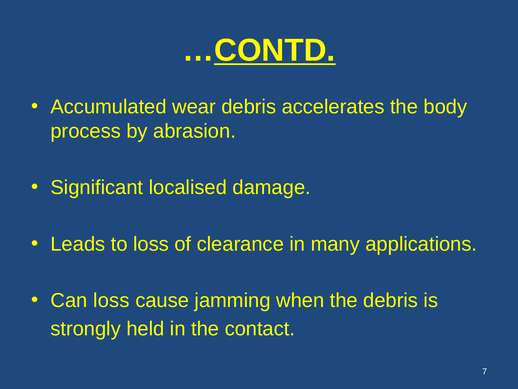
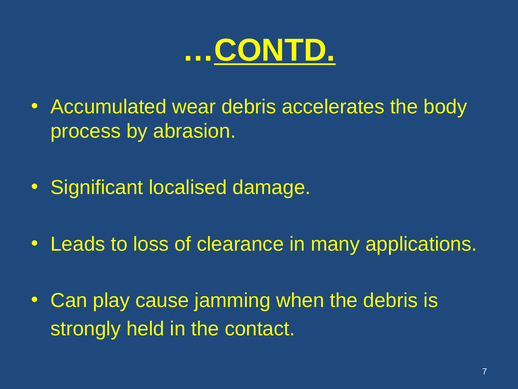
Can loss: loss -> play (111, 300)
